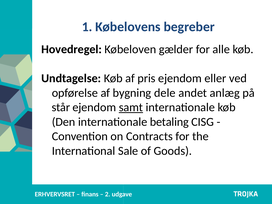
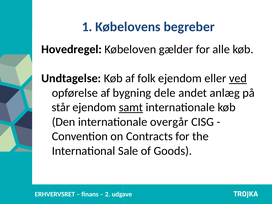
pris: pris -> folk (147, 78)
ved underline: none -> present (238, 78)
betaling: betaling -> overgår (169, 122)
